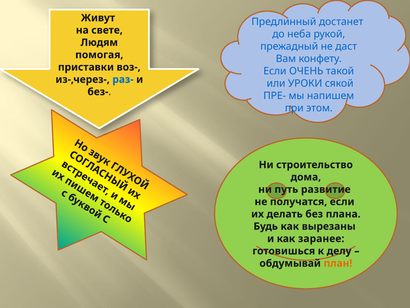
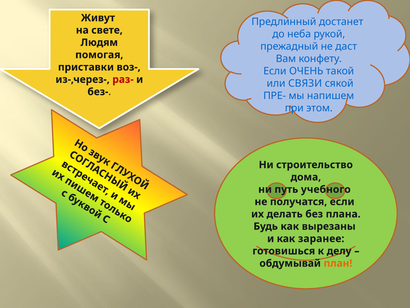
раз- colour: blue -> red (123, 79)
УРОКИ: УРОКИ -> СВЯЗИ (305, 83)
развитие: развитие -> учебного (326, 189)
